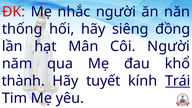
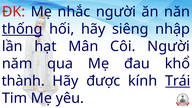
thống underline: none -> present (22, 29)
đồng: đồng -> nhập (173, 29)
tuyết: tuyết -> được (103, 81)
